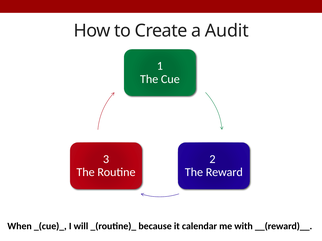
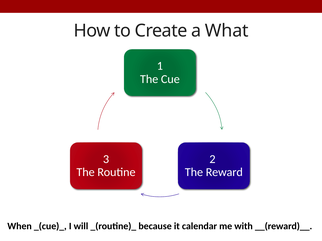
Audit: Audit -> What (227, 31)
